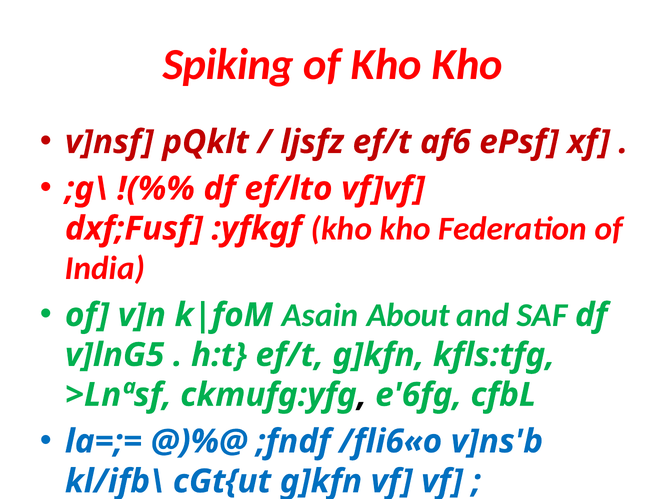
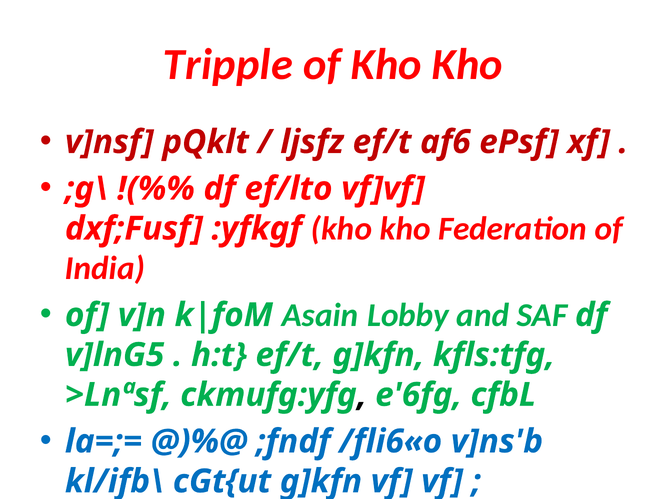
Spiking: Spiking -> Tripple (228, 65)
About: About -> Lobby (408, 315)
